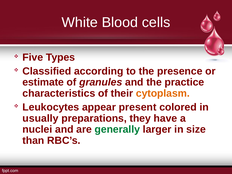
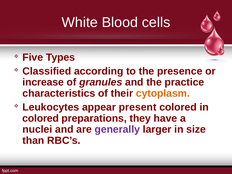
estimate: estimate -> increase (43, 82)
usually: usually -> colored (41, 118)
generally colour: green -> purple (117, 129)
